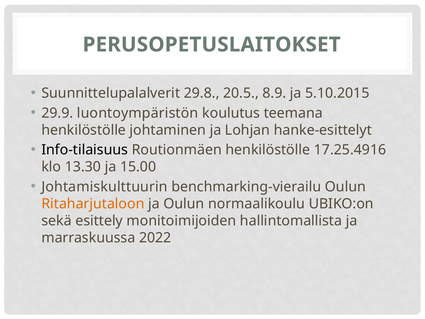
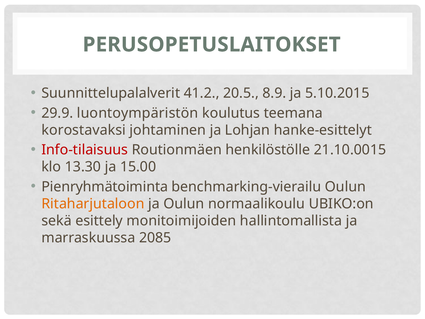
29.8: 29.8 -> 41.2 (202, 93)
henkilöstölle: henkilöstölle -> korostavaksi (84, 130)
Info-tilaisuus colour: black -> red (85, 150)
17.25.4916: 17.25.4916 -> 21.10.0015 (350, 150)
Johtamiskulttuurin: Johtamiskulttuurin -> Pienryhmätoiminta (105, 187)
2022: 2022 -> 2085 (155, 238)
